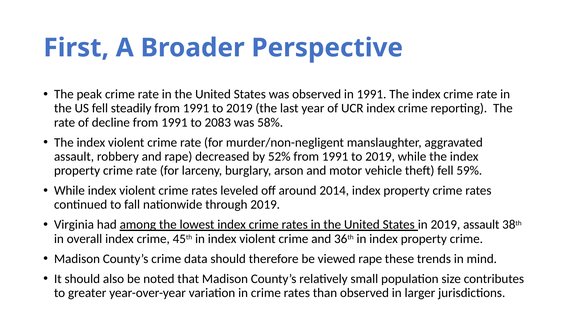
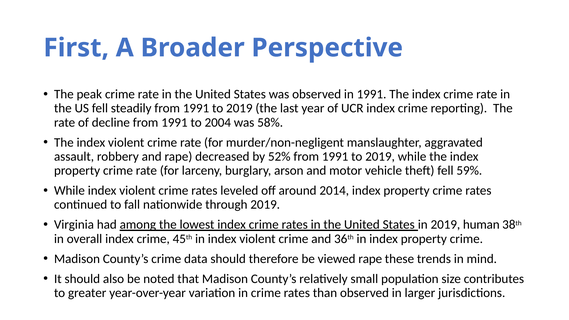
2083: 2083 -> 2004 (218, 122)
2019 assault: assault -> human (481, 225)
